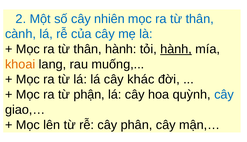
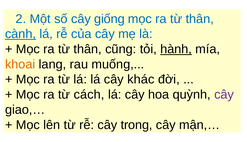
nhiên: nhiên -> giống (109, 19)
cành underline: none -> present (20, 34)
thân hành: hành -> cũng (121, 49)
phận: phận -> cách (89, 95)
cây colour: blue -> purple (224, 95)
phân: phân -> trong (137, 125)
